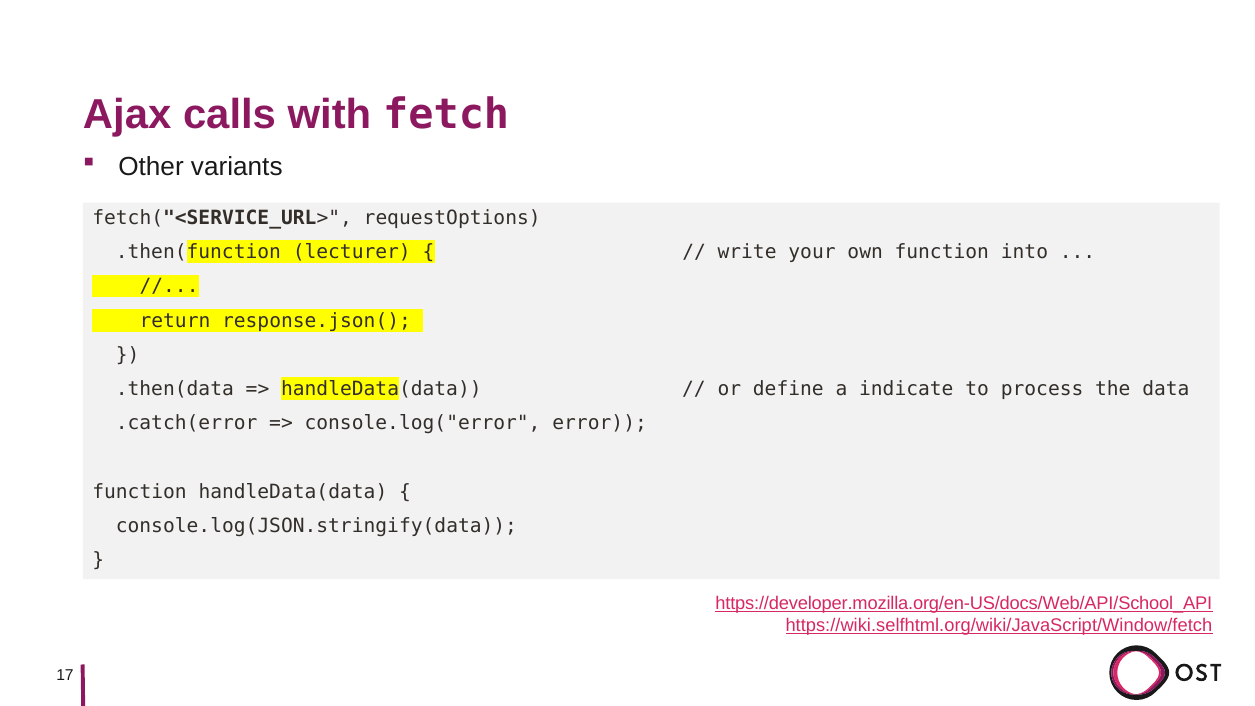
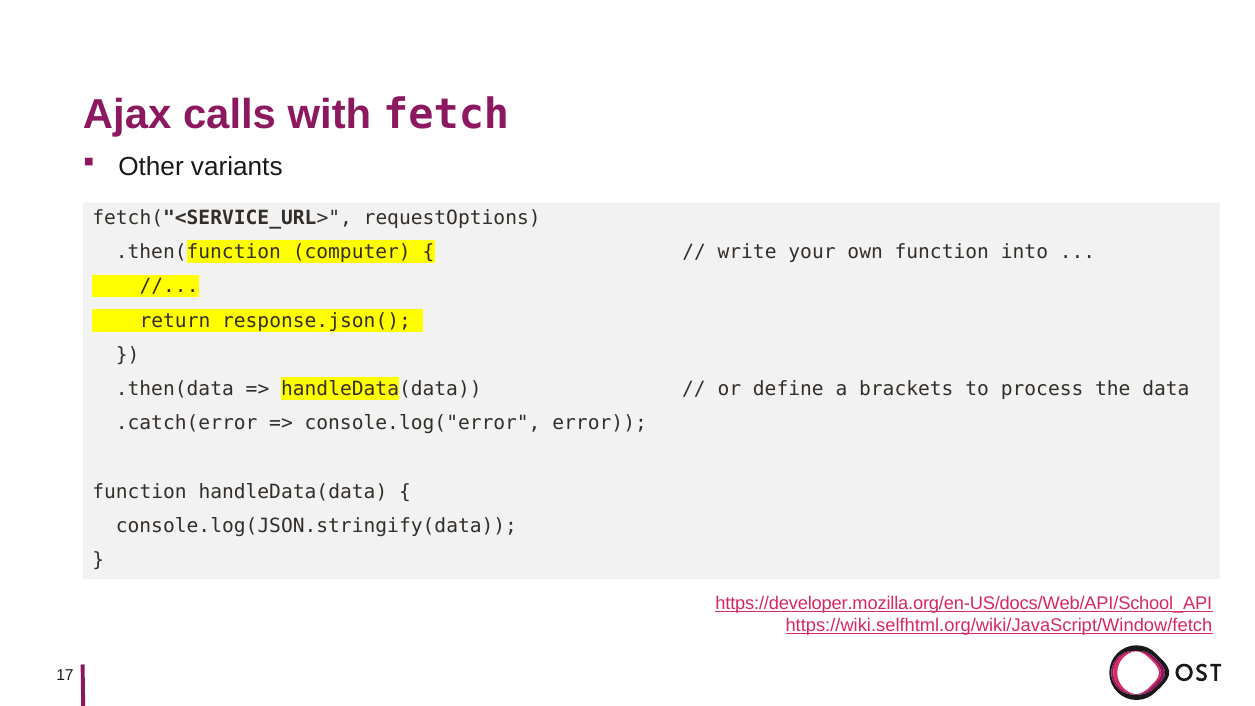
lecturer: lecturer -> computer (352, 252)
indicate: indicate -> brackets (906, 389)
